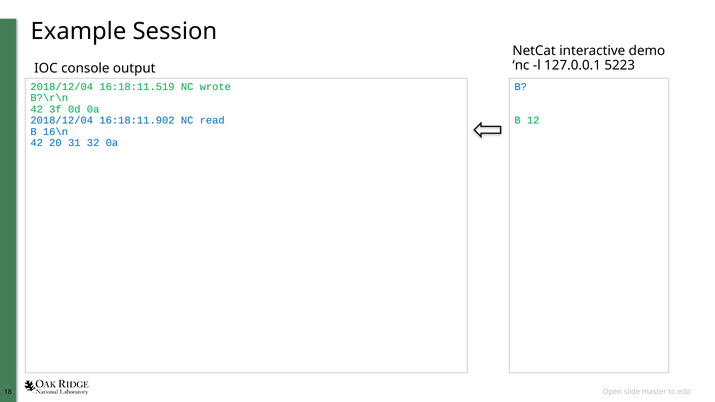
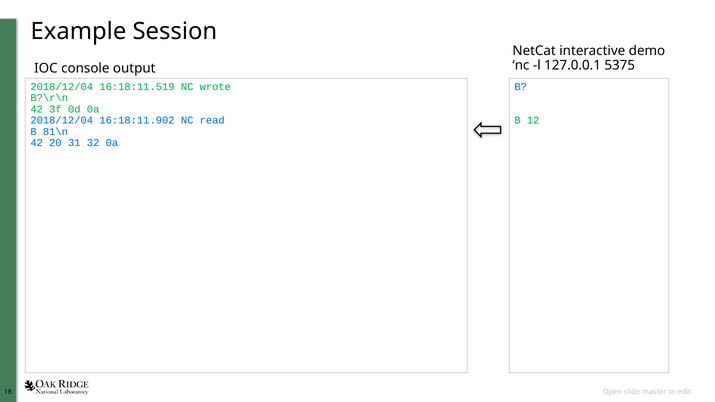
5223: 5223 -> 5375 (620, 65)
16\n: 16\n -> 81\n (56, 132)
